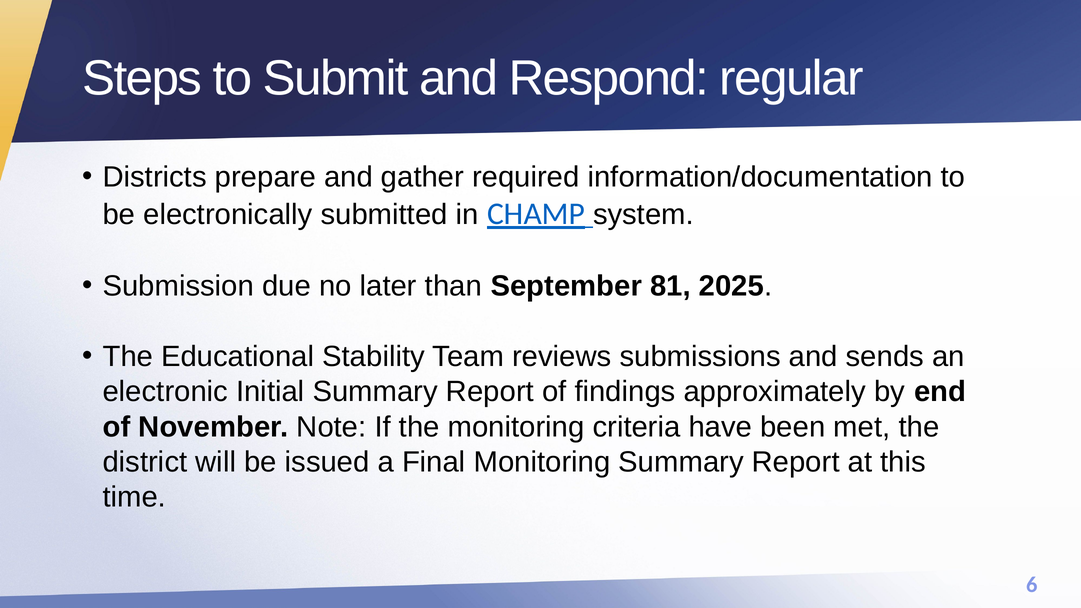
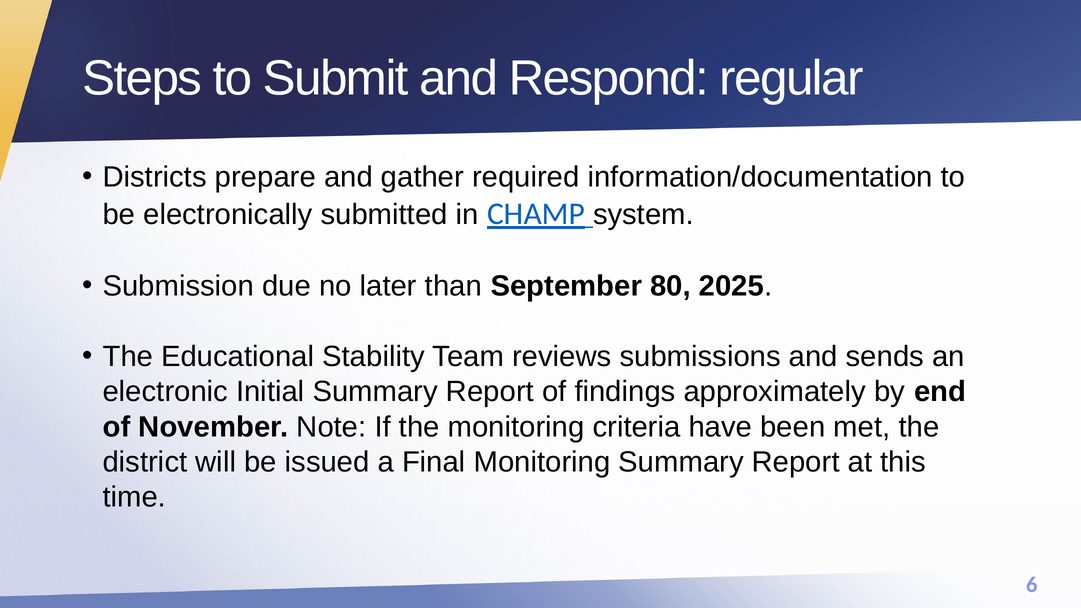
81: 81 -> 80 (670, 286)
